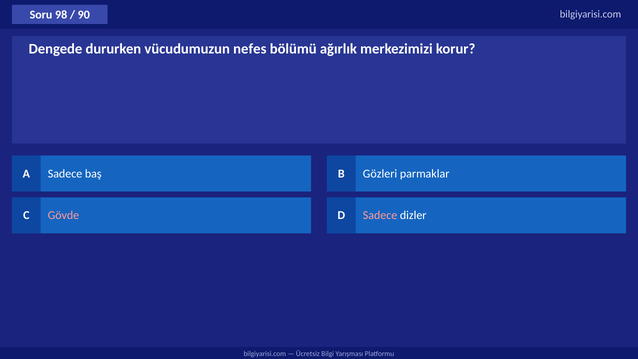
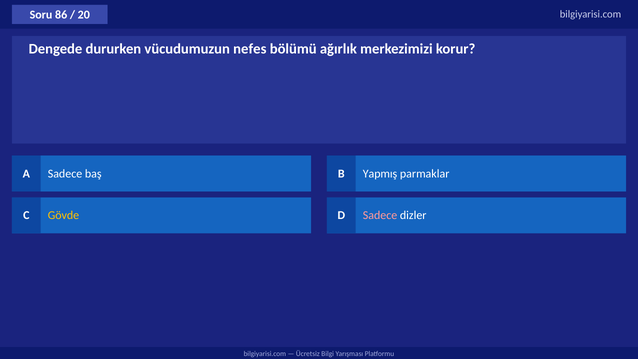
98: 98 -> 86 (61, 15)
90: 90 -> 20 (84, 15)
Gözleri: Gözleri -> Yapmış (380, 174)
Gövde colour: pink -> yellow (63, 215)
